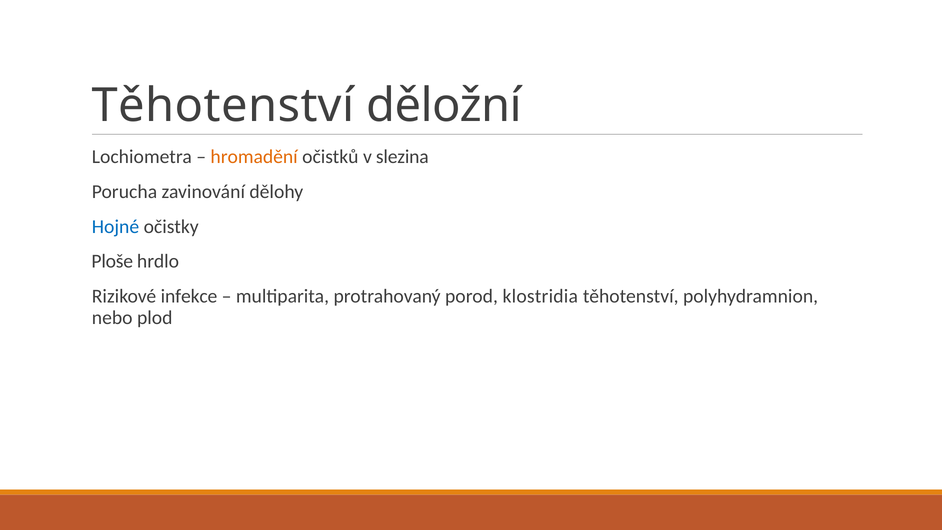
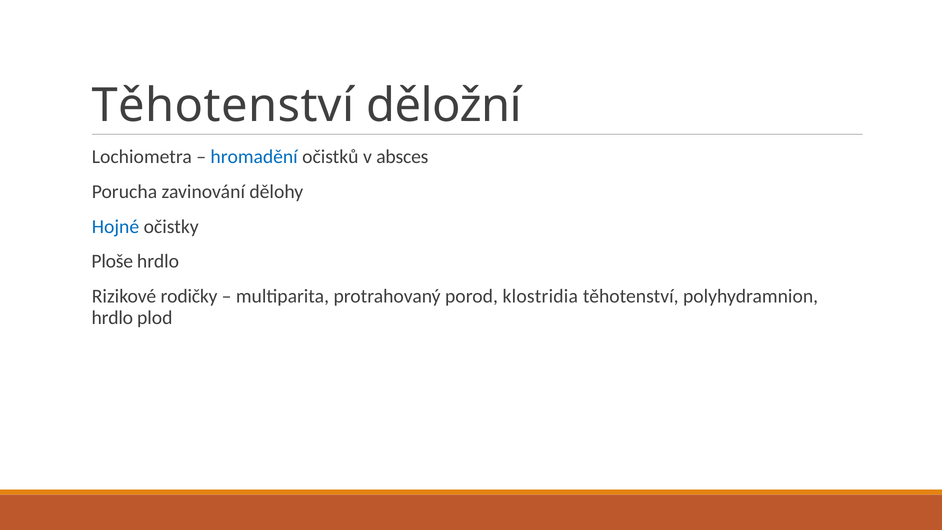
hromadění colour: orange -> blue (254, 157)
slezina: slezina -> absces (402, 157)
infekce: infekce -> rodičky (189, 296)
nebo: nebo -> hrdlo (112, 318)
